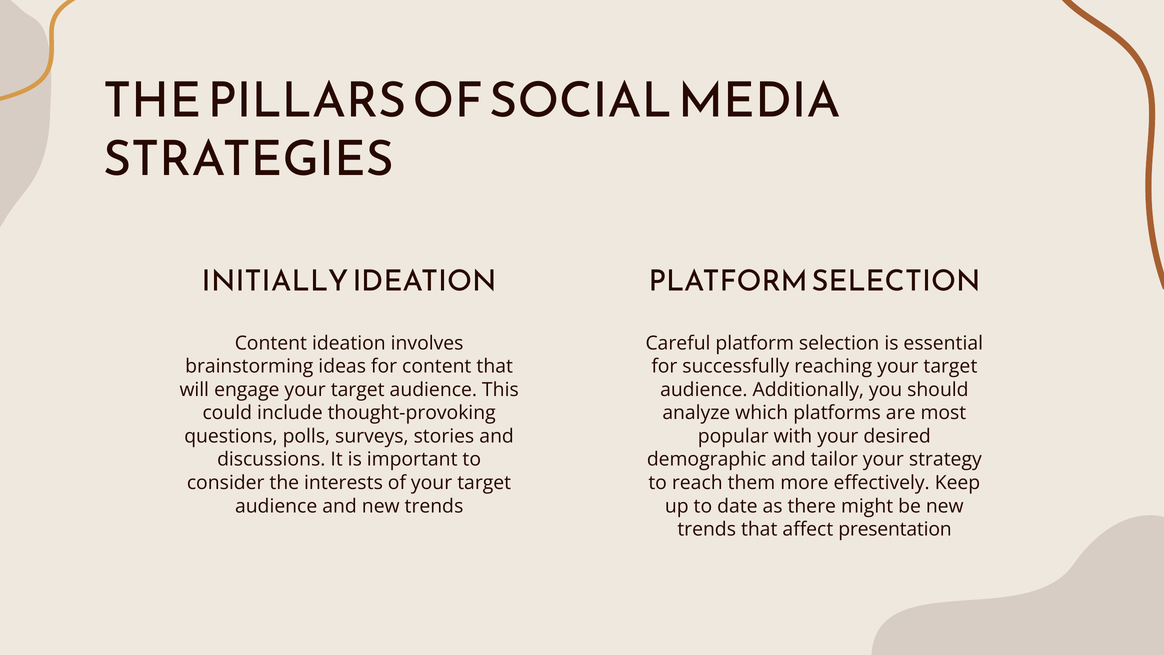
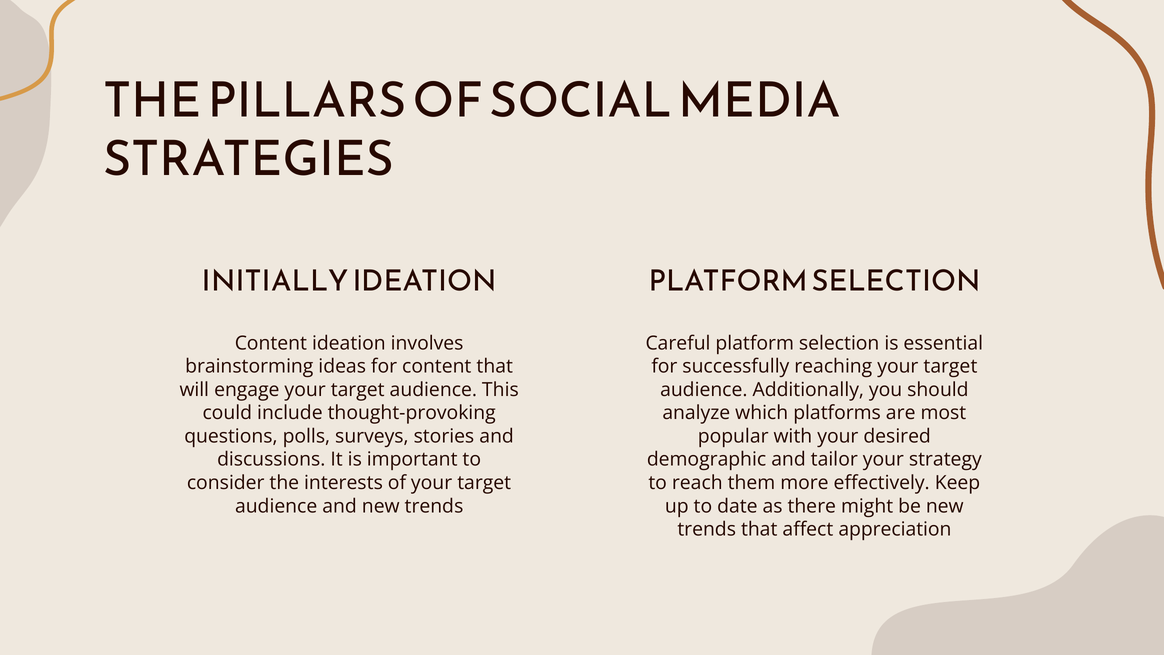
presentation: presentation -> appreciation (895, 529)
